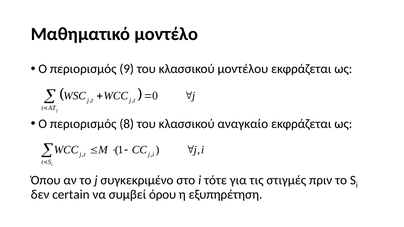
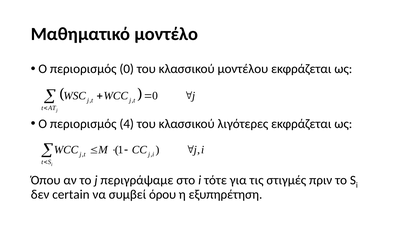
περιορισμός 9: 9 -> 0 (127, 69)
8: 8 -> 4 (127, 124)
αναγκαίο: αναγκαίο -> λιγότερες (243, 124)
συγκεκριμένο: συγκεκριμένο -> περιγράψαμε (137, 180)
